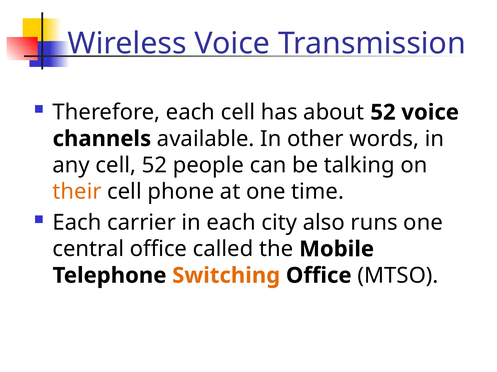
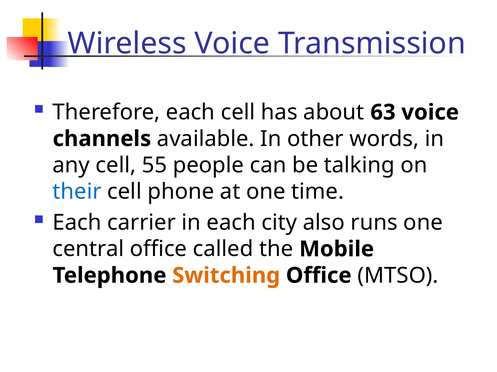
about 52: 52 -> 63 (383, 113)
cell 52: 52 -> 55 (154, 166)
their colour: orange -> blue (77, 192)
